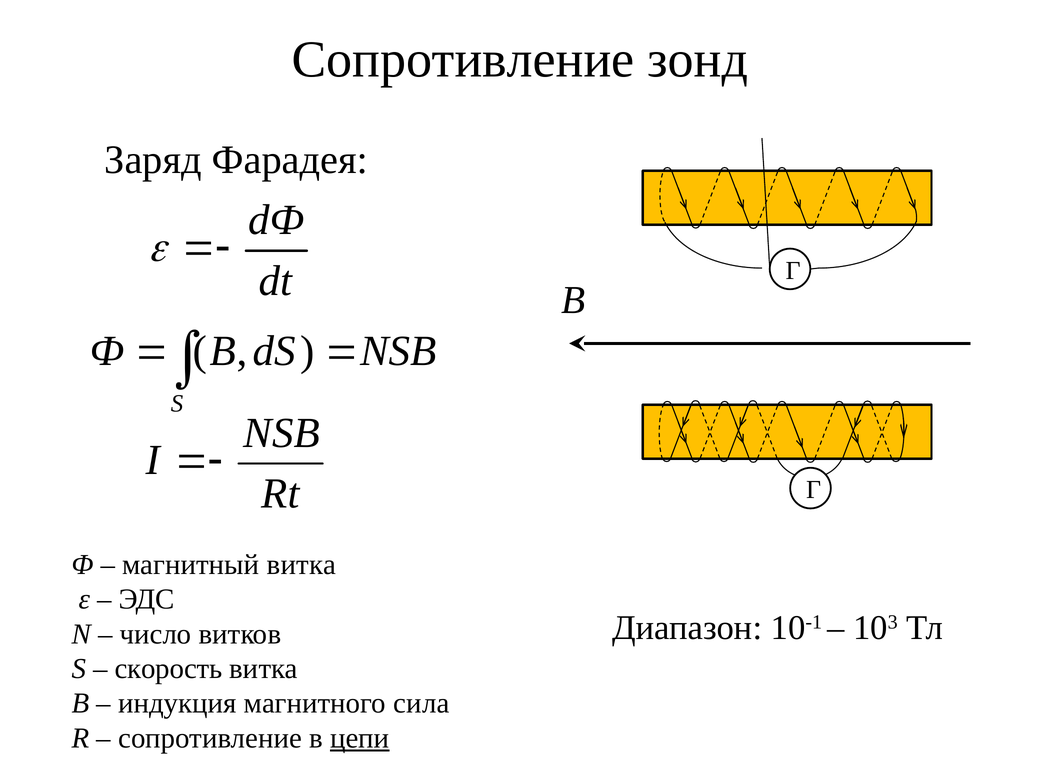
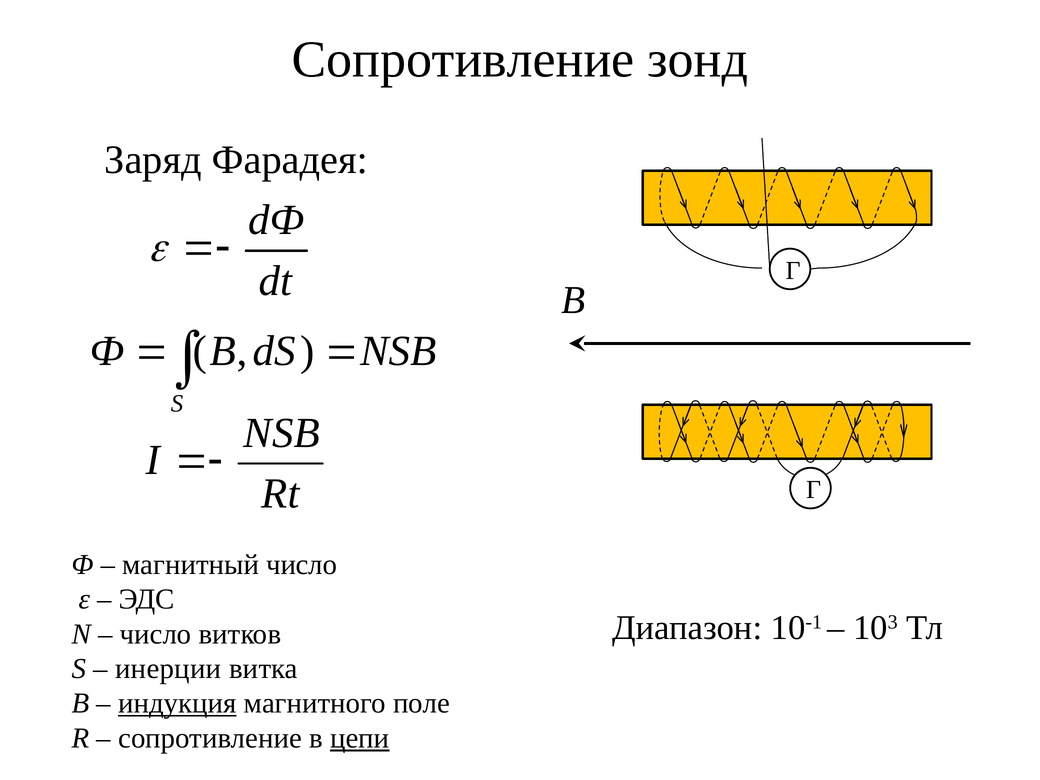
магнитный витка: витка -> число (302, 565)
скорость: скорость -> инерции (168, 669)
индукция underline: none -> present (177, 703)
сила: сила -> поле (422, 703)
